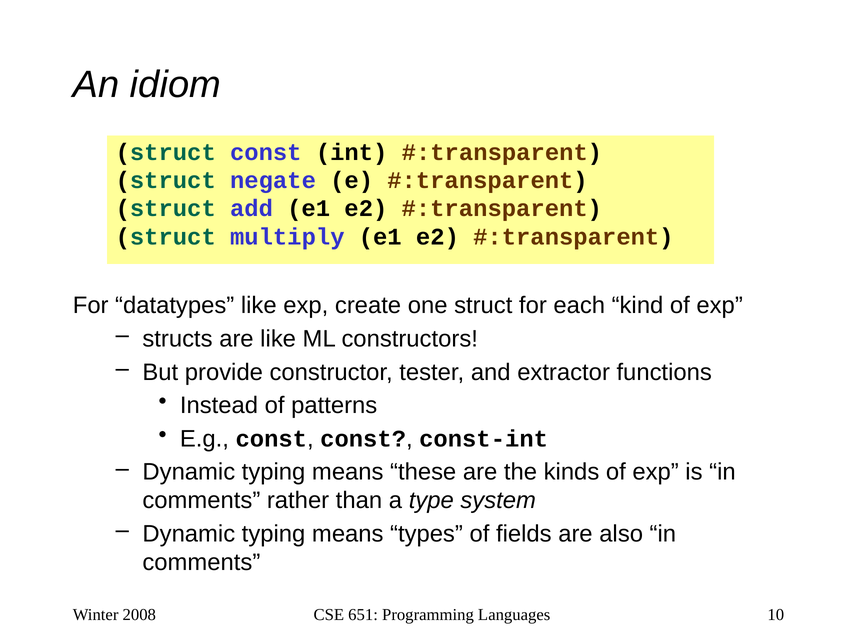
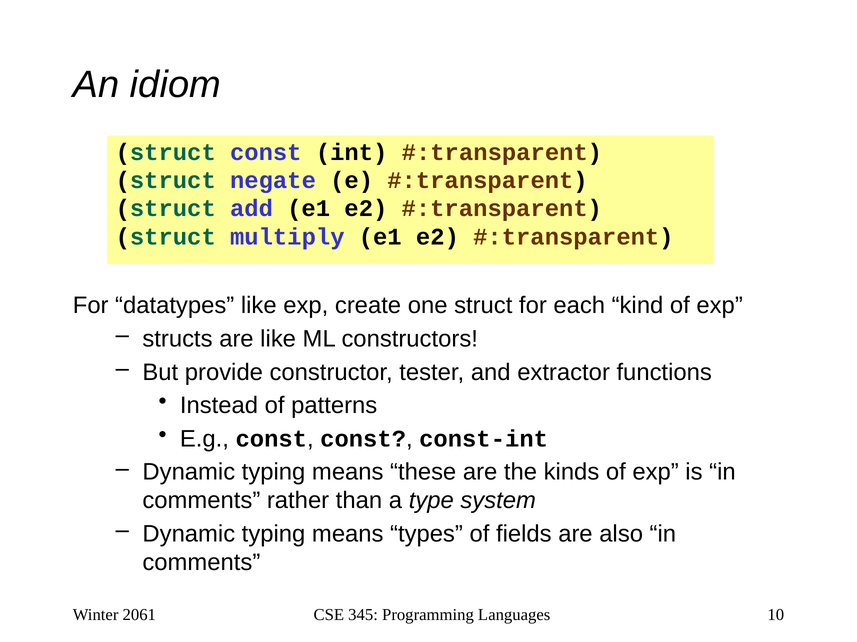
2008: 2008 -> 2061 (139, 615)
651: 651 -> 345 (363, 615)
